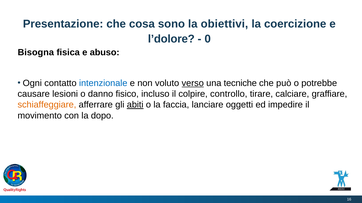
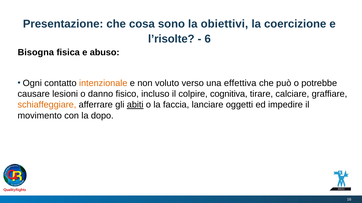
l’dolore: l’dolore -> l’risolte (171, 39)
0: 0 -> 6 (208, 39)
intenzionale colour: blue -> orange (103, 83)
verso underline: present -> none (193, 83)
tecniche: tecniche -> effettiva (240, 83)
controllo: controllo -> cognitiva (229, 94)
